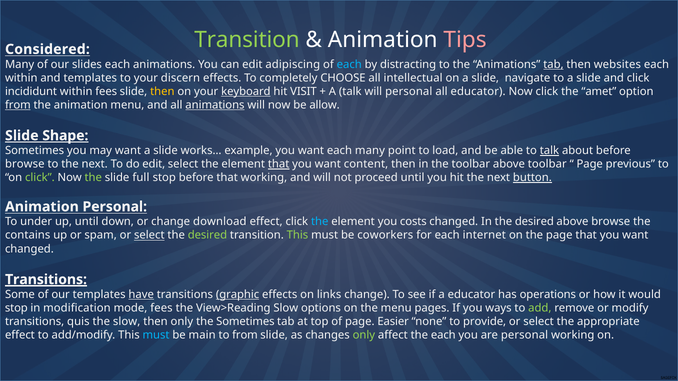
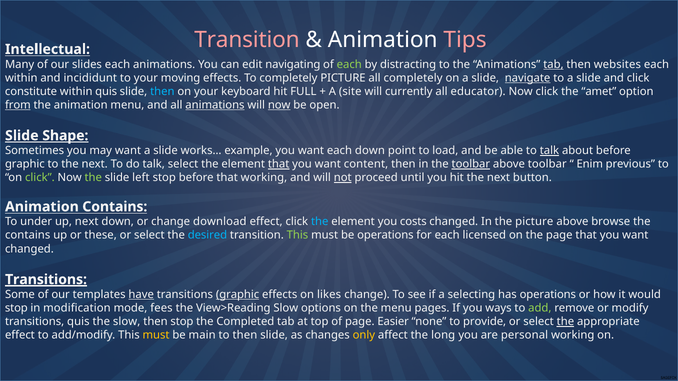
Transition colour: light green -> pink (247, 40)
Considered: Considered -> Intellectual (47, 49)
adipiscing: adipiscing -> navigating (293, 64)
each colour: light blue -> light green (349, 64)
and templates: templates -> incididunt (90, 78)
discern: discern -> moving (181, 78)
completely CHOOSE: CHOOSE -> PICTURE (343, 78)
all intellectual: intellectual -> completely (413, 78)
navigate underline: none -> present (528, 78)
incididunt: incididunt -> constitute (31, 91)
within fees: fees -> quis (106, 91)
then colour: yellow -> light blue (162, 91)
keyboard underline: present -> none (246, 91)
VISIT: VISIT -> FULL (303, 91)
A talk: talk -> site (350, 91)
will personal: personal -> currently (409, 91)
now underline: none -> present (279, 105)
allow: allow -> open (324, 105)
each many: many -> down (370, 151)
browse: browse -> graphic (25, 164)
do edit: edit -> talk (154, 164)
toolbar underline: none -> present (471, 164)
Page: Page -> Enim (590, 164)
full: full -> left (141, 178)
not underline: none -> present (343, 178)
button underline: present -> none (532, 178)
Animation Personal: Personal -> Contains (115, 207)
up until: until -> next (87, 222)
In the desired: desired -> picture (534, 222)
spam: spam -> these (101, 236)
select underline: present -> none (149, 236)
desired colour: light green -> light blue (207, 236)
be coworkers: coworkers -> operations (385, 236)
internet: internet -> licensed (484, 236)
links: links -> likes (329, 295)
a educator: educator -> selecting (471, 295)
then only: only -> stop (182, 322)
the Sometimes: Sometimes -> Completed (245, 322)
the underline: none -> present (565, 322)
must colour: light blue -> yellow (156, 335)
to from: from -> then (245, 335)
only colour: light green -> yellow (364, 335)
the each: each -> long (443, 335)
